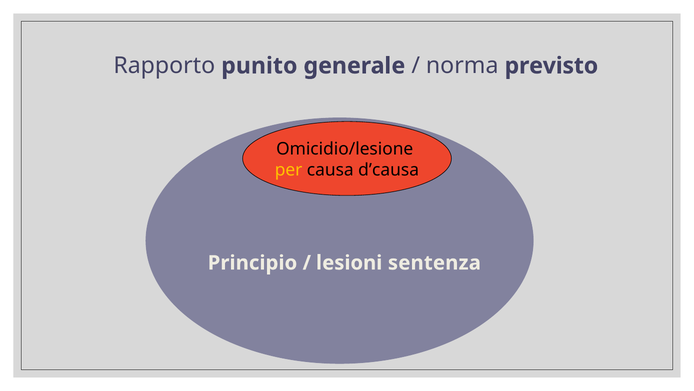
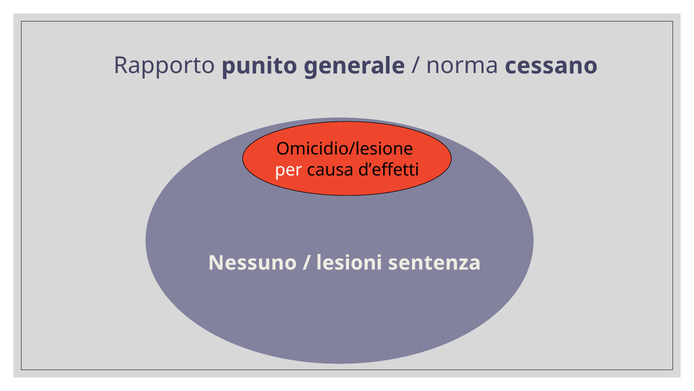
previsto: previsto -> cessano (551, 66)
per colour: yellow -> white (289, 170)
d’causa: d’causa -> d’effetti (389, 170)
Principio: Principio -> Nessuno (252, 263)
